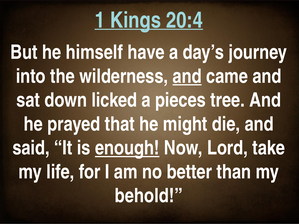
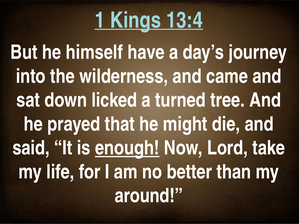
20:4: 20:4 -> 13:4 (185, 20)
and underline: present -> none (187, 76)
pieces: pieces -> turned (180, 100)
behold: behold -> around (149, 196)
